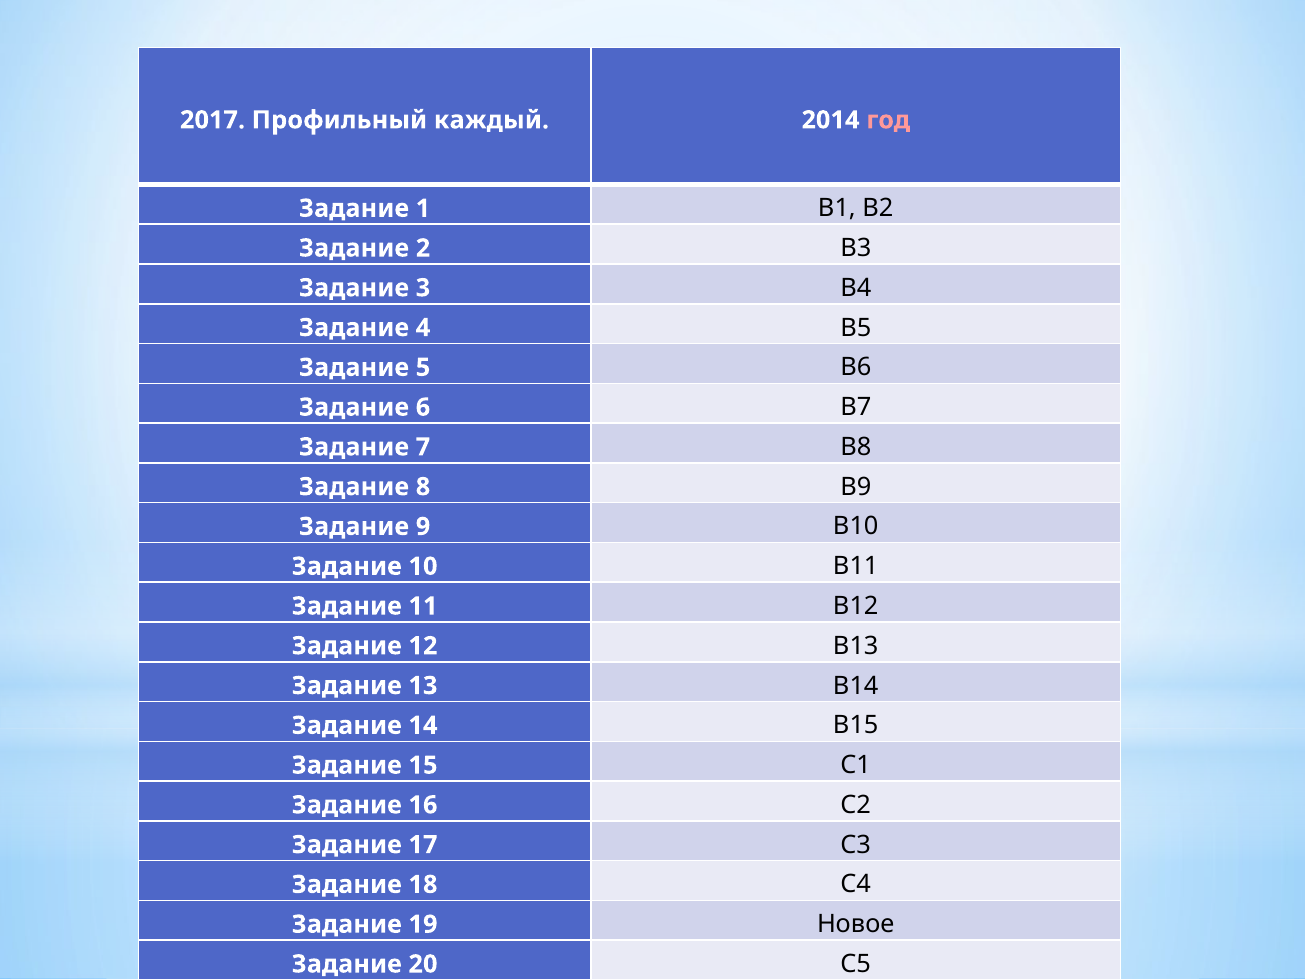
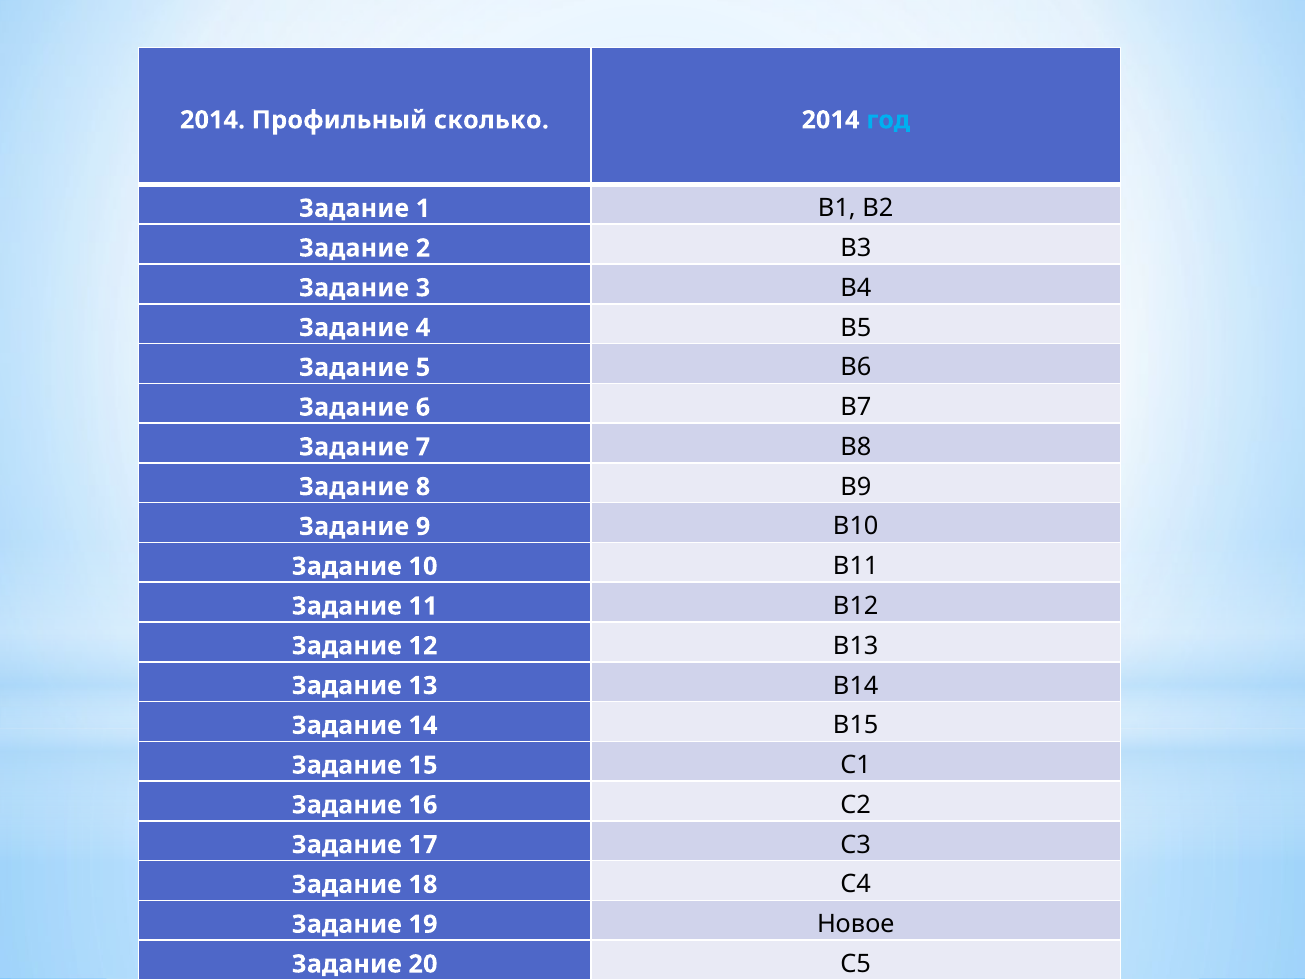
2017: 2017 -> 2014 (213, 120)
каждый: каждый -> сколько (491, 120)
год colour: pink -> light blue (888, 120)
